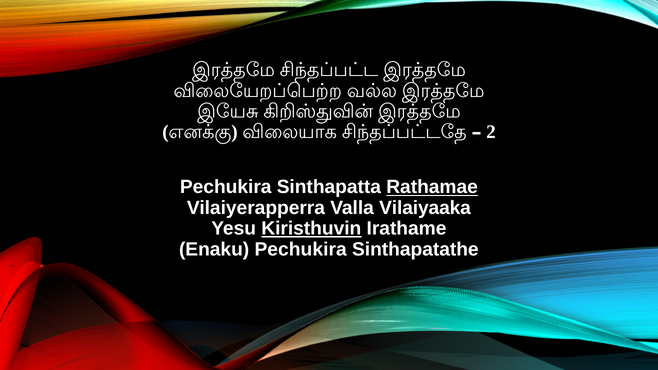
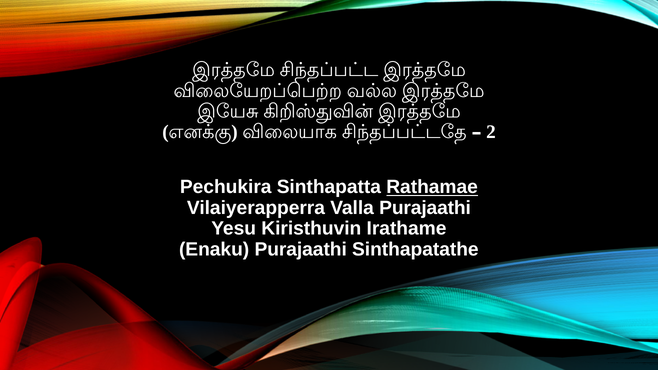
Valla Vilaiyaaka: Vilaiyaaka -> Purajaathi (425, 208)
Kiristhuvin underline: present -> none (311, 229)
Enaku Pechukira: Pechukira -> Purajaathi (301, 249)
